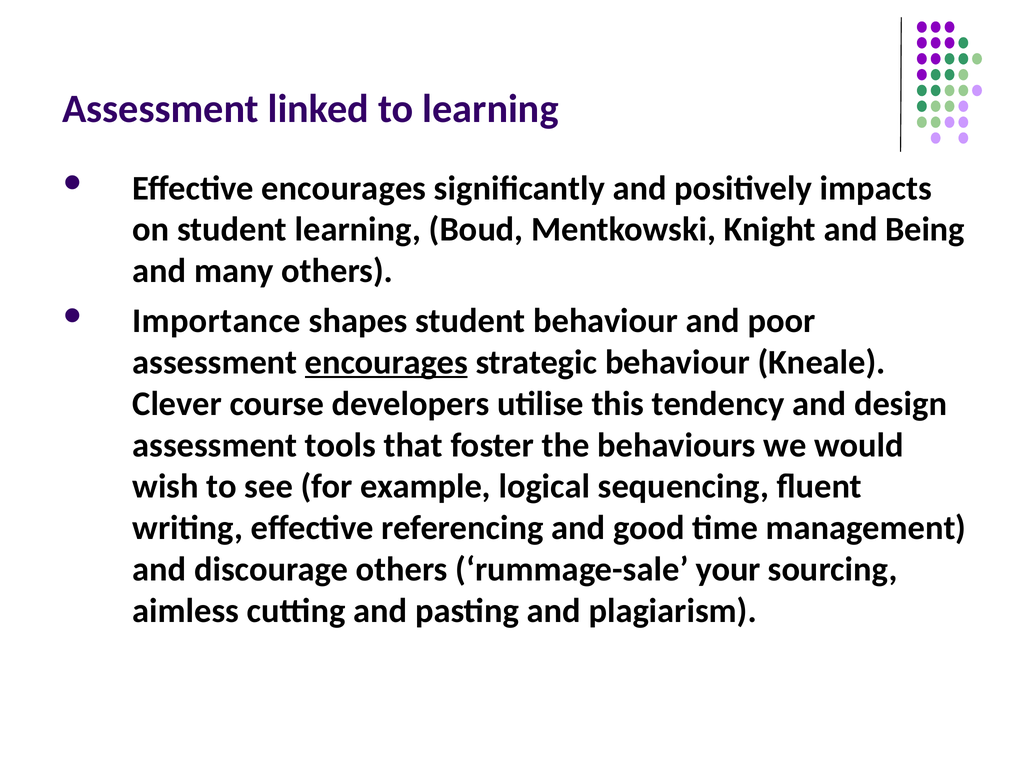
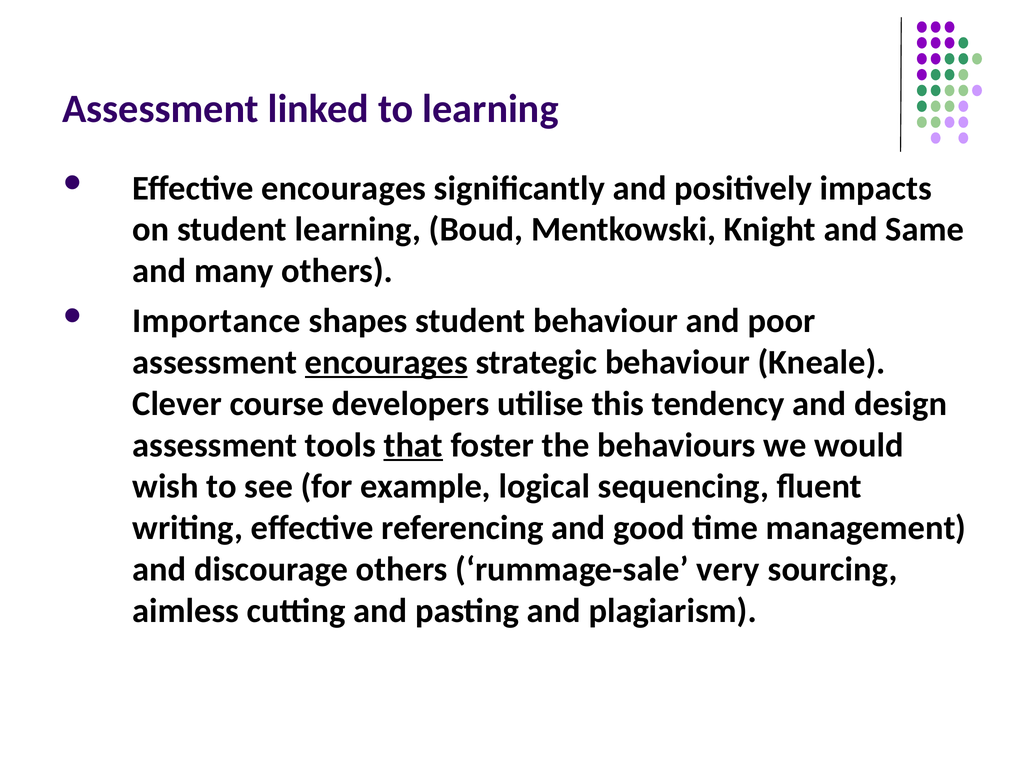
Being: Being -> Same (925, 230)
that underline: none -> present (413, 445)
your: your -> very (728, 569)
